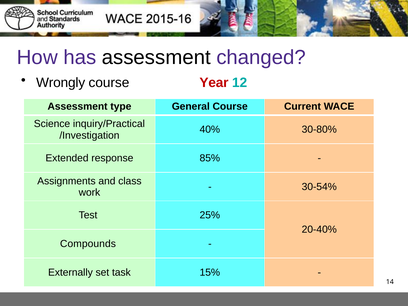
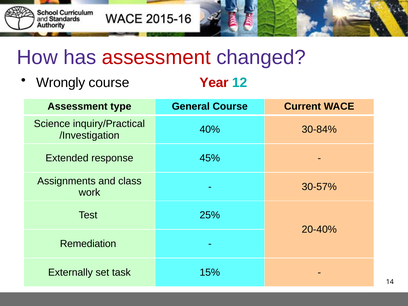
assessment colour: black -> red (156, 57)
30-80%: 30-80% -> 30-84% (319, 130)
85%: 85% -> 45% (210, 158)
30-54%: 30-54% -> 30-57% (319, 187)
Compounds: Compounds -> Remediation (88, 244)
